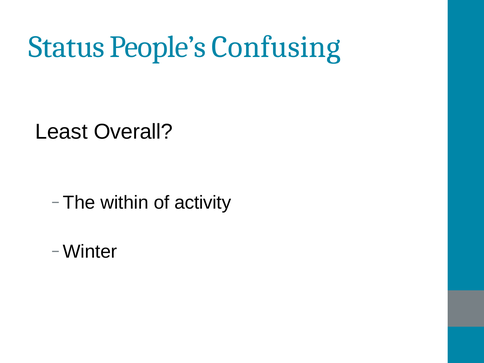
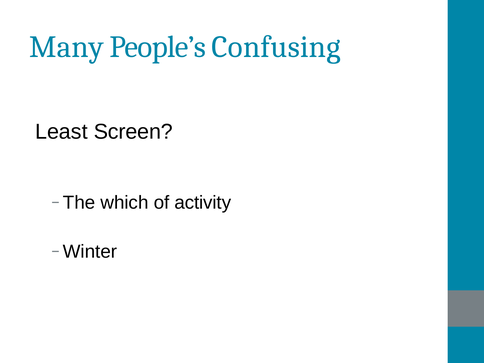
Status: Status -> Many (66, 47)
Overall: Overall -> Screen (133, 132)
within: within -> which (125, 203)
